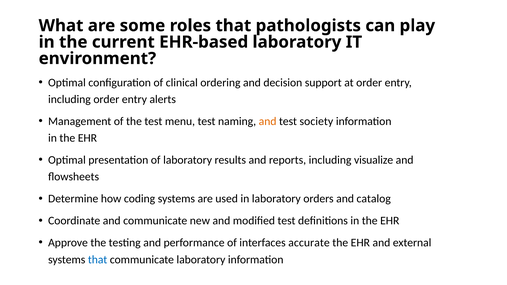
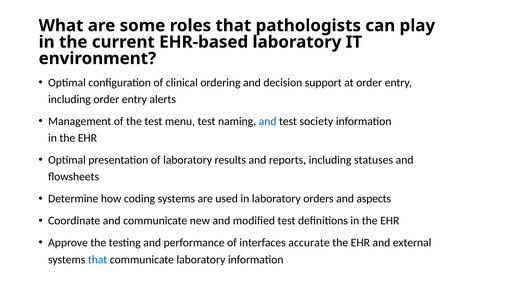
and colour: orange -> blue (268, 121)
visualize: visualize -> statuses (374, 160)
catalog: catalog -> aspects (374, 199)
